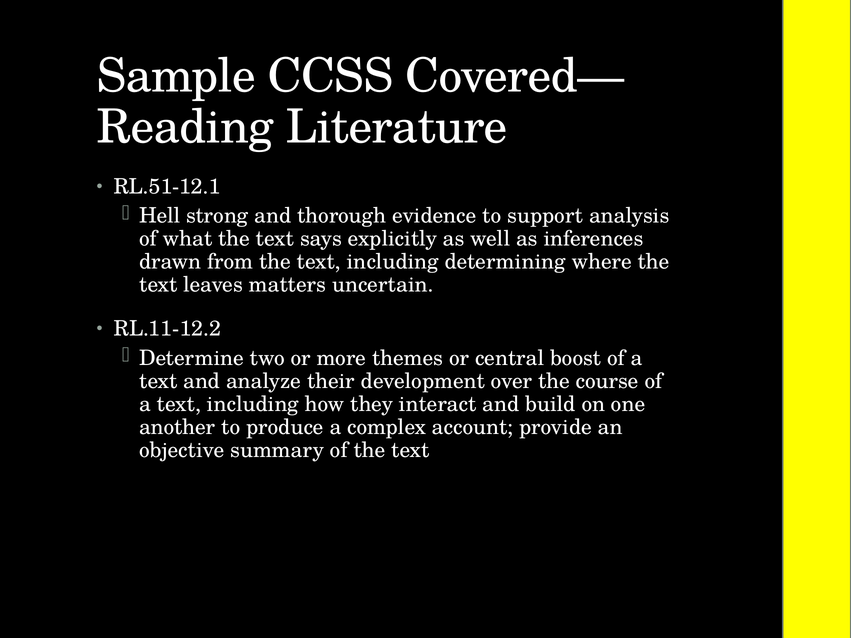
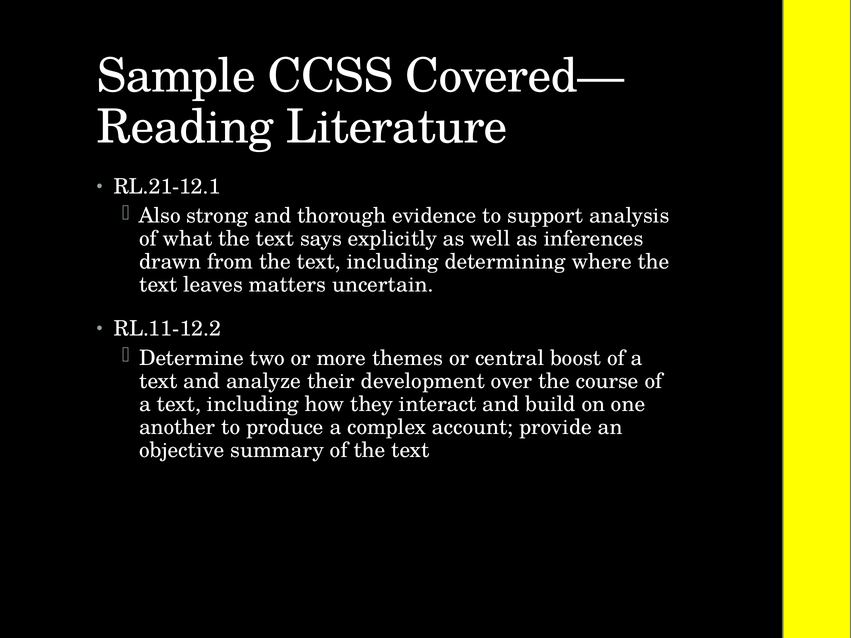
RL.51-12.1: RL.51-12.1 -> RL.21-12.1 (167, 187)
Hell: Hell -> Also (160, 216)
